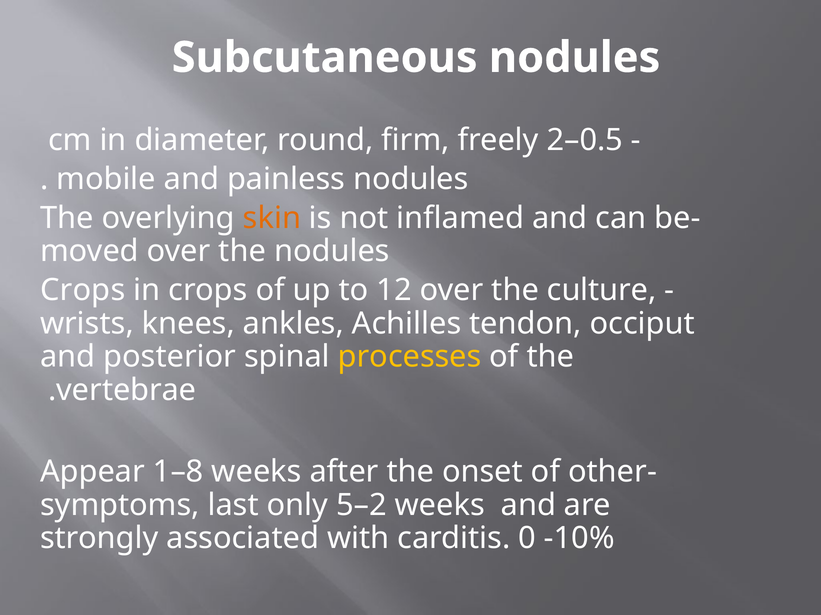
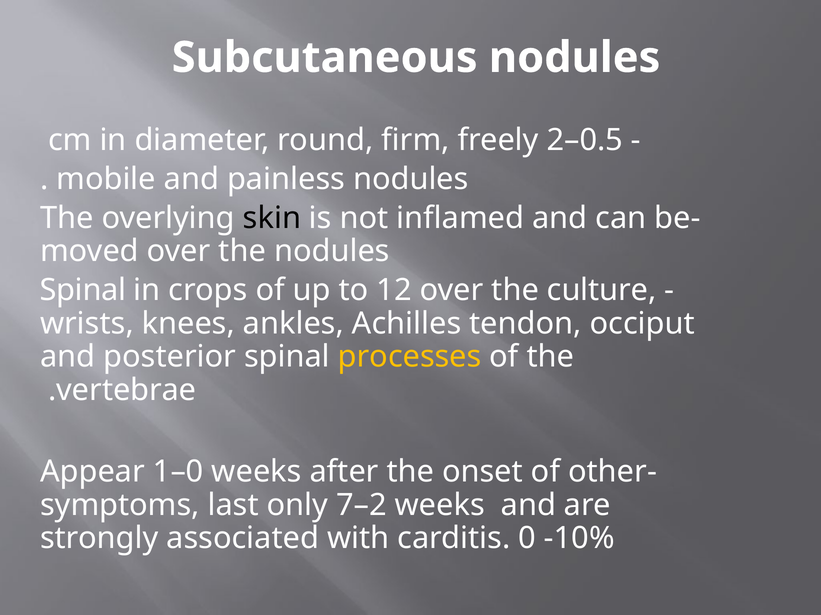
skin colour: orange -> black (272, 218)
Crops: Crops -> Spinal (83, 291)
1–8: 1–8 -> 1–0 (178, 472)
5–2: 5–2 -> 7–2 (361, 506)
